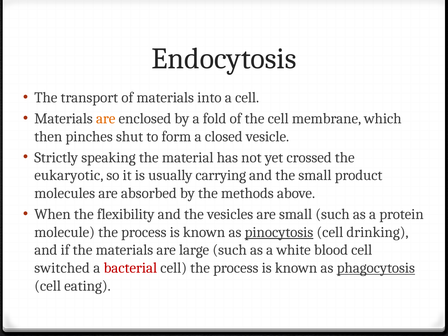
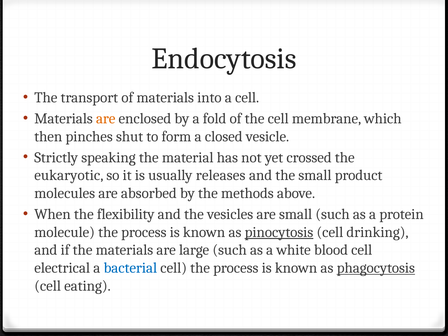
carrying: carrying -> releases (221, 175)
switched: switched -> electrical (62, 268)
bacterial colour: red -> blue (130, 268)
